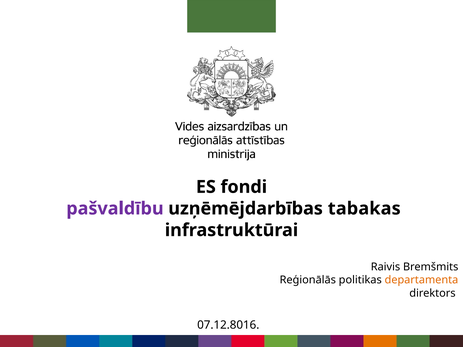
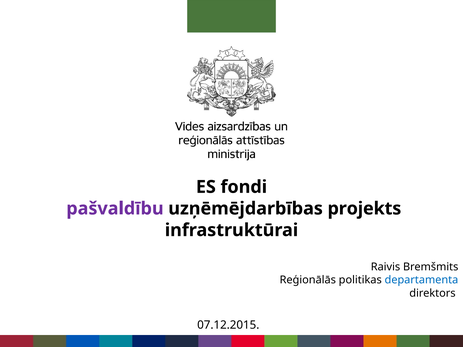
tabakas: tabakas -> projekts (364, 209)
departamenta colour: orange -> blue (421, 280)
07.12.8016: 07.12.8016 -> 07.12.2015 (228, 325)
